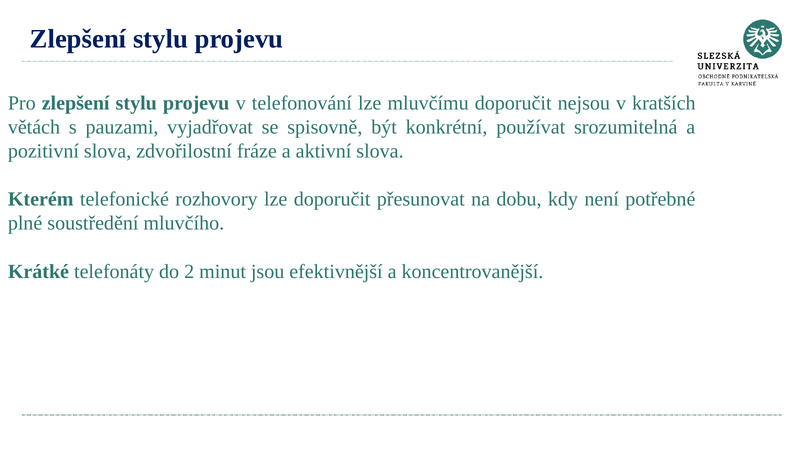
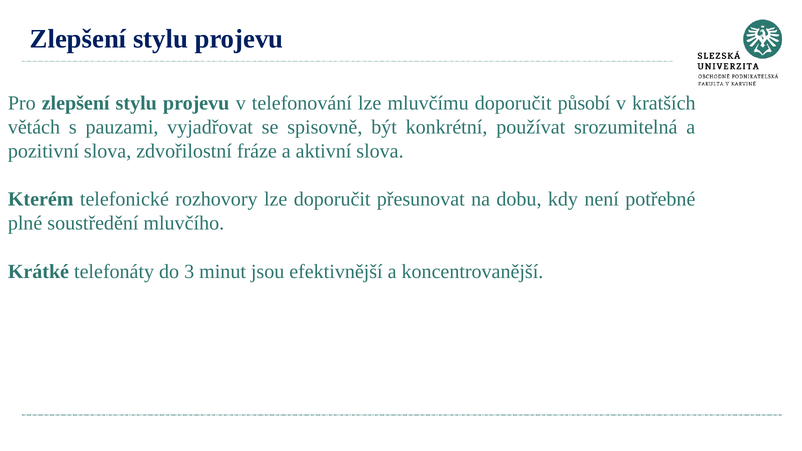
nejsou: nejsou -> působí (584, 103)
2: 2 -> 3 (189, 271)
